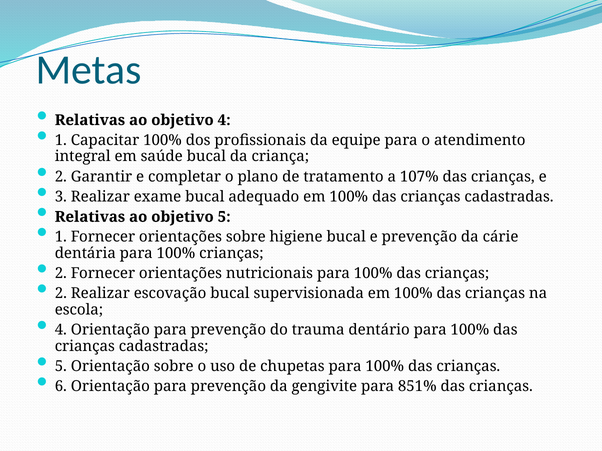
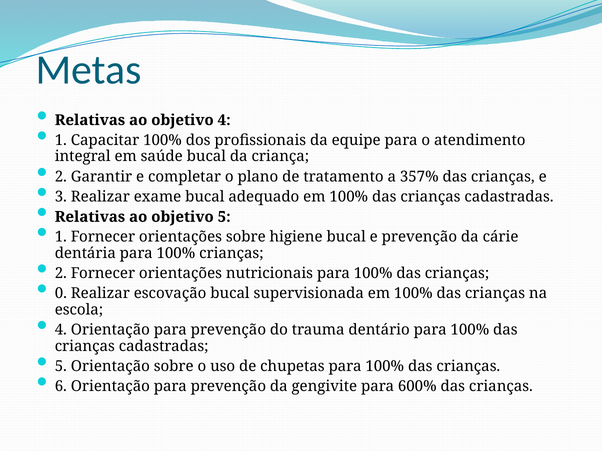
107%: 107% -> 357% (419, 177)
2: 2 -> 0 (61, 294)
851%: 851% -> 600% (417, 387)
